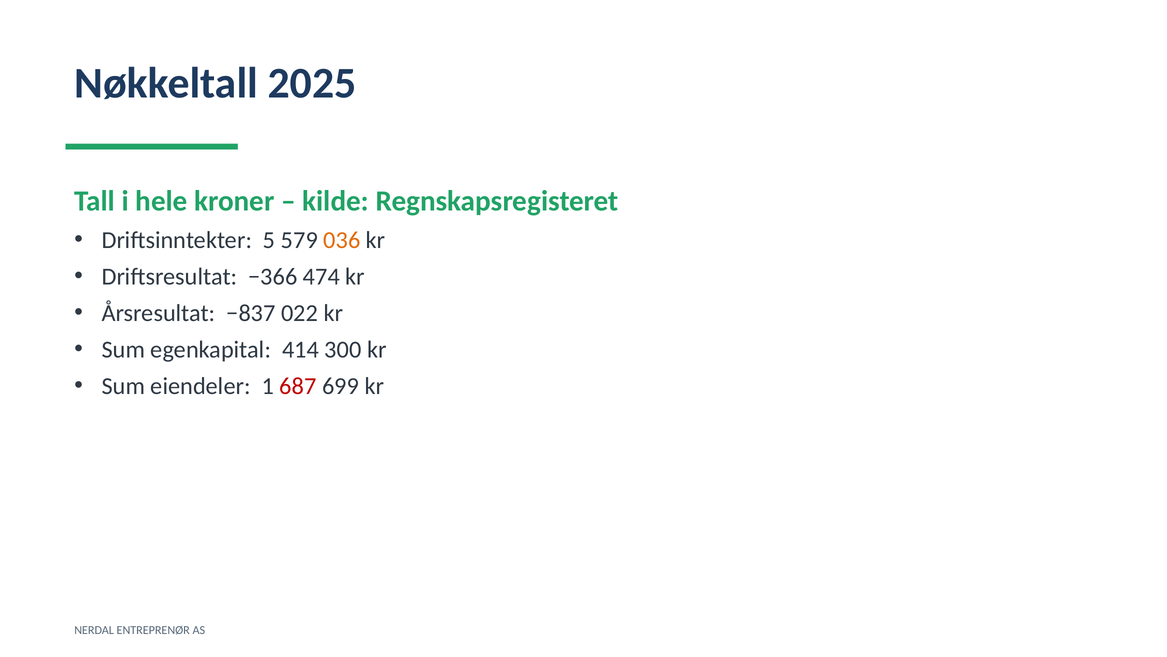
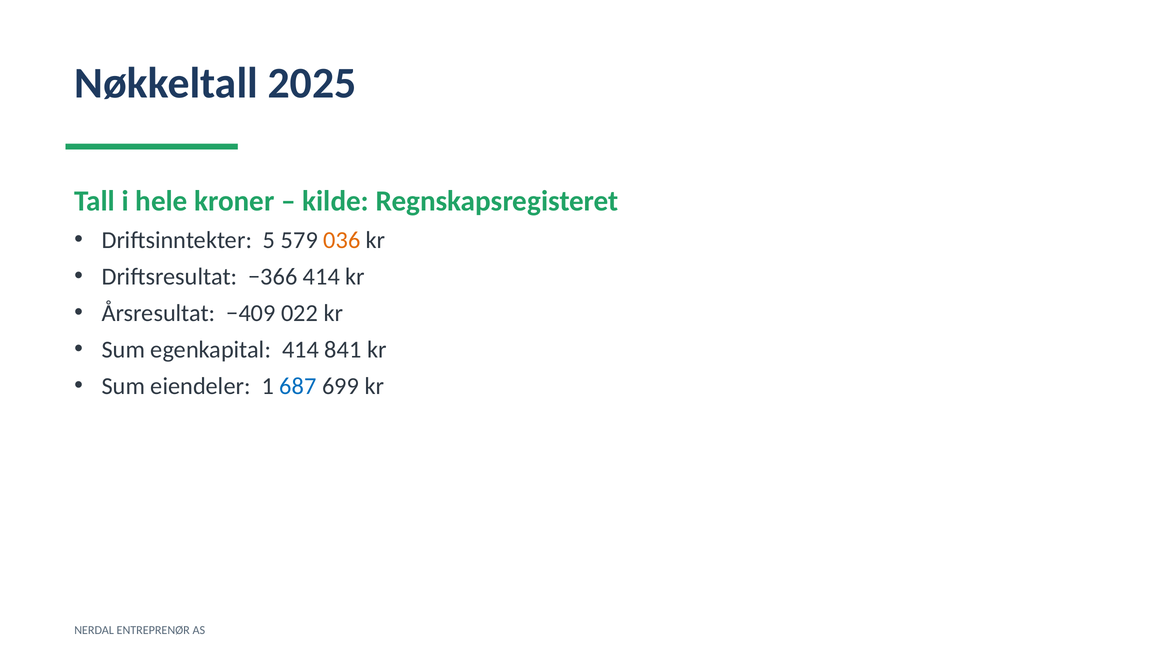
−366 474: 474 -> 414 (321, 276)
−837: −837 -> −409 (251, 313)
300: 300 -> 841 (343, 349)
687 colour: red -> blue (298, 386)
